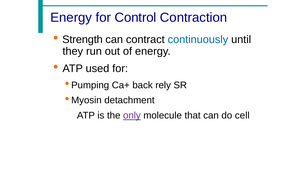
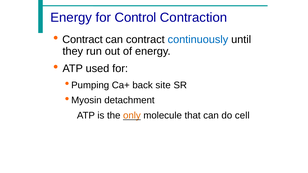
Strength: Strength -> Contract (83, 40)
rely: rely -> site (163, 85)
only colour: purple -> orange (132, 116)
